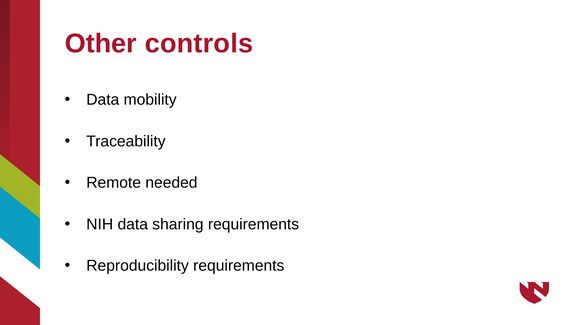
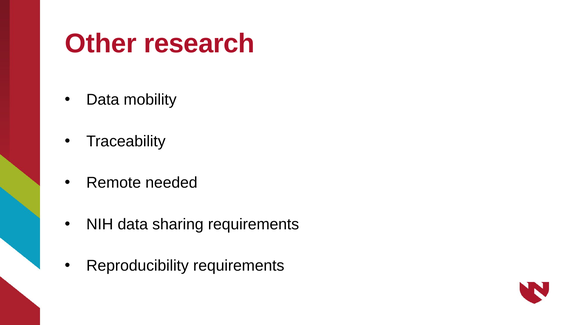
controls: controls -> research (199, 44)
